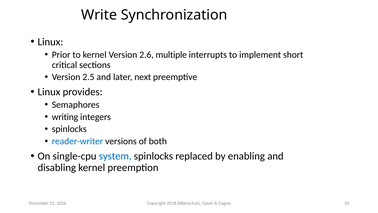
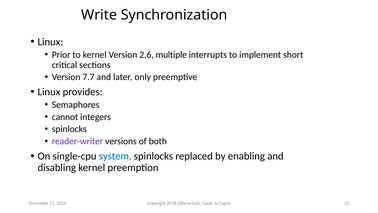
2.5: 2.5 -> 7.7 (88, 77)
next: next -> only (143, 77)
writing: writing -> cannot (65, 117)
reader-writer colour: blue -> purple (77, 141)
